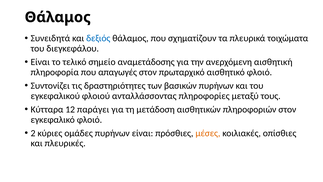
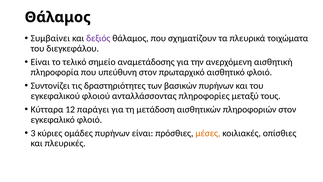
Συνειδητά: Συνειδητά -> Συμβαίνει (50, 38)
δεξιός colour: blue -> purple (98, 38)
απαγωγές: απαγωγές -> υπεύθυνη (118, 72)
2: 2 -> 3 (33, 133)
